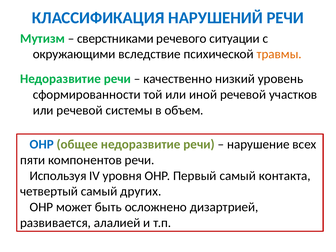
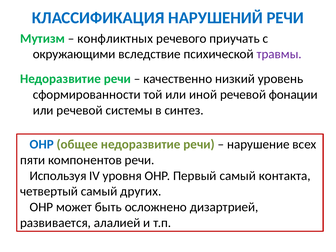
сверстниками: сверстниками -> конфликтных (115, 39)
ситуации: ситуации -> приучать (235, 39)
травмы colour: orange -> purple (279, 54)
участков: участков -> фонации (293, 95)
объем: объем -> синтез (184, 110)
